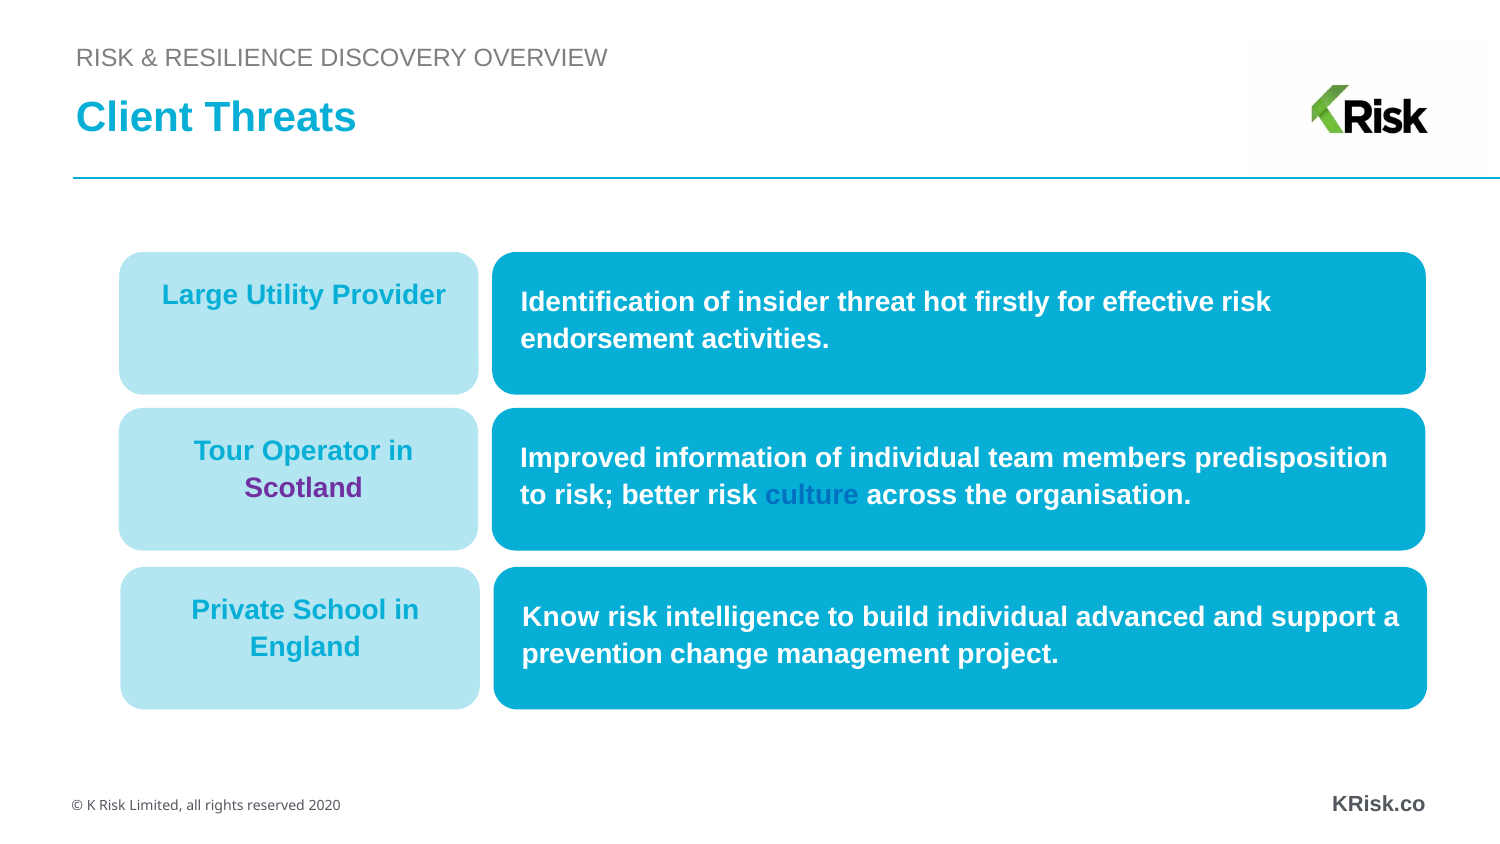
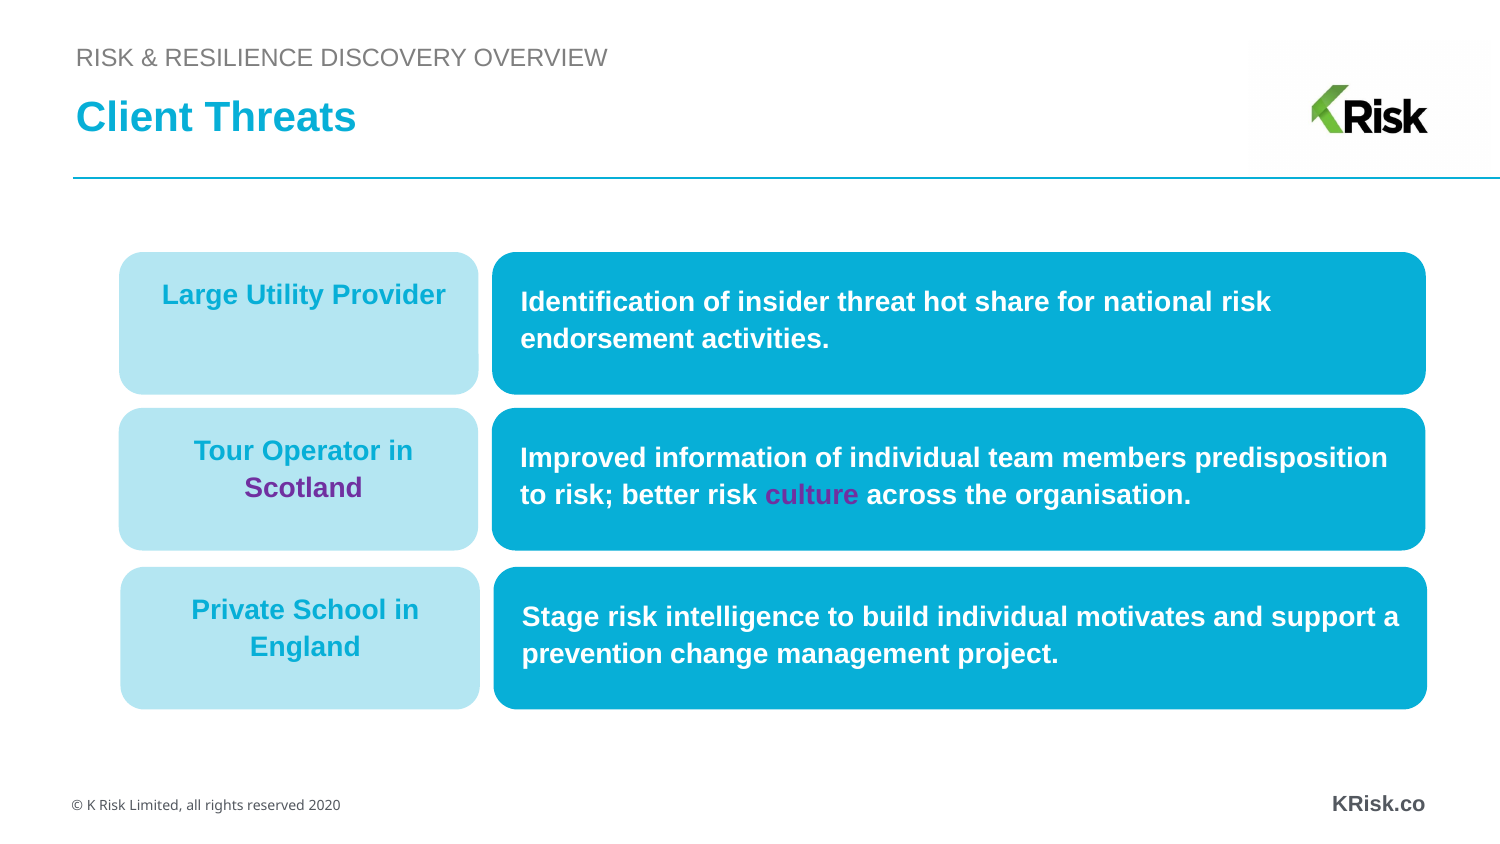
firstly: firstly -> share (1012, 302)
effective: effective -> national (1158, 302)
culture colour: blue -> purple (812, 495)
Know: Know -> Stage (561, 617)
advanced: advanced -> motivates (1141, 617)
